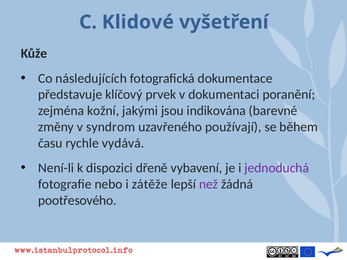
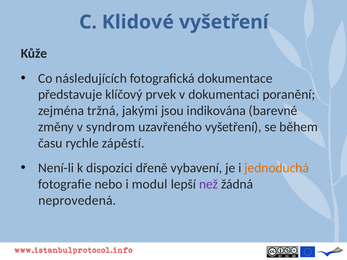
kožní: kožní -> tržná (103, 111)
uzavřeného používají: používají -> vyšetření (233, 127)
vydává: vydává -> zápěstí (123, 143)
jednoduchá colour: purple -> orange (277, 168)
zátěže: zátěže -> modul (150, 184)
pootřesového: pootřesového -> neprovedená (77, 200)
